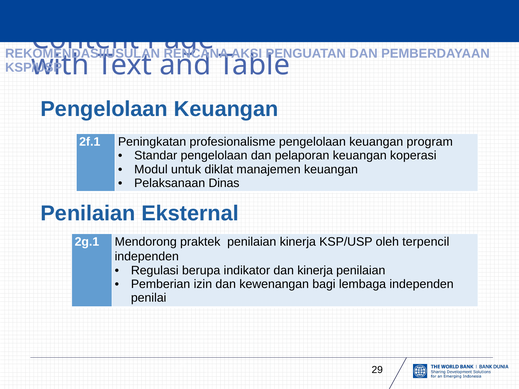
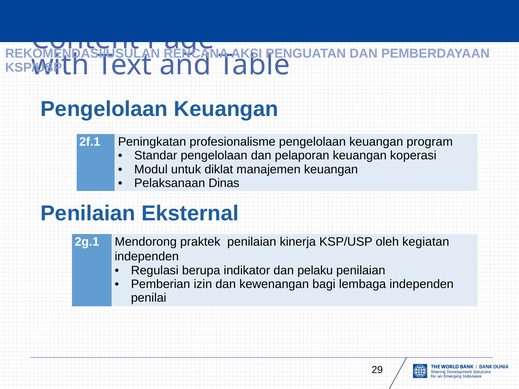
terpencil: terpencil -> kegiatan (426, 242)
dan kinerja: kinerja -> pelaku (315, 271)
